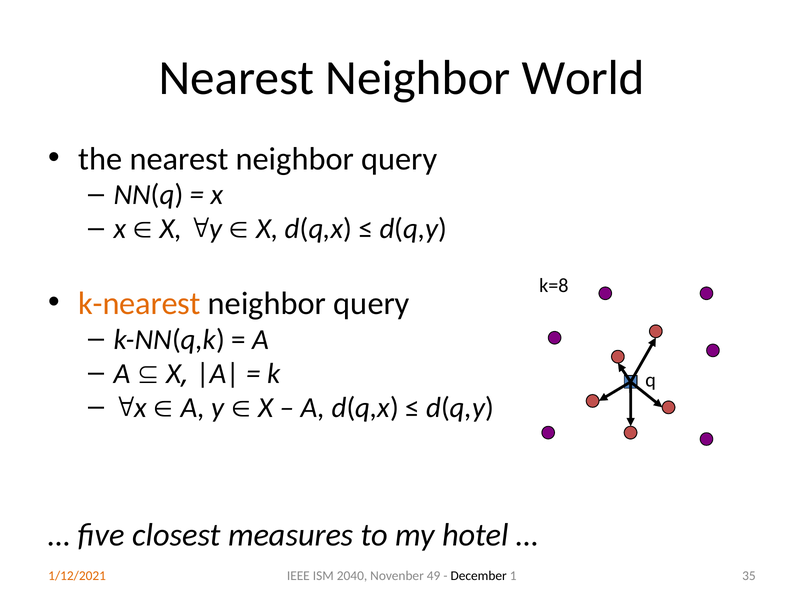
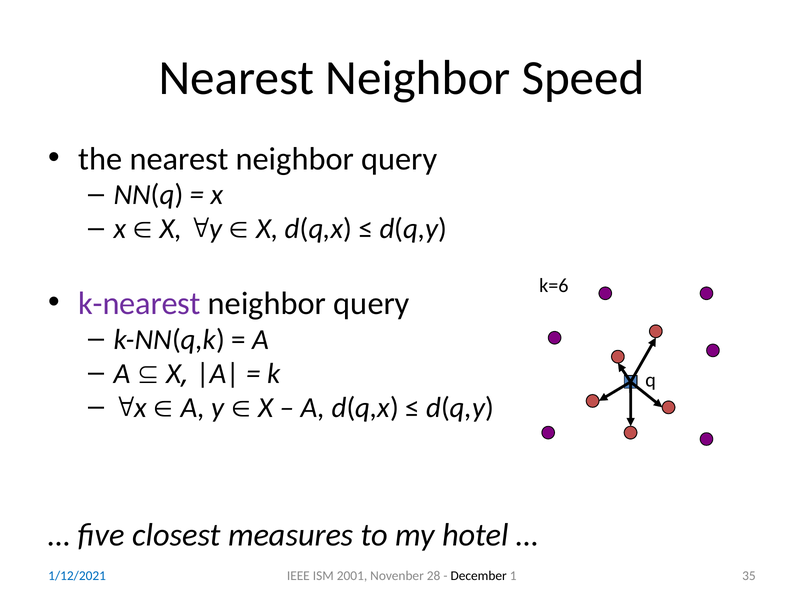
World: World -> Speed (583, 78)
k=8: k=8 -> k=6 (554, 285)
k-nearest colour: orange -> purple (140, 304)
2040: 2040 -> 2001 (352, 576)
49: 49 -> 28 (434, 576)
1/12/2021 colour: orange -> blue (77, 576)
